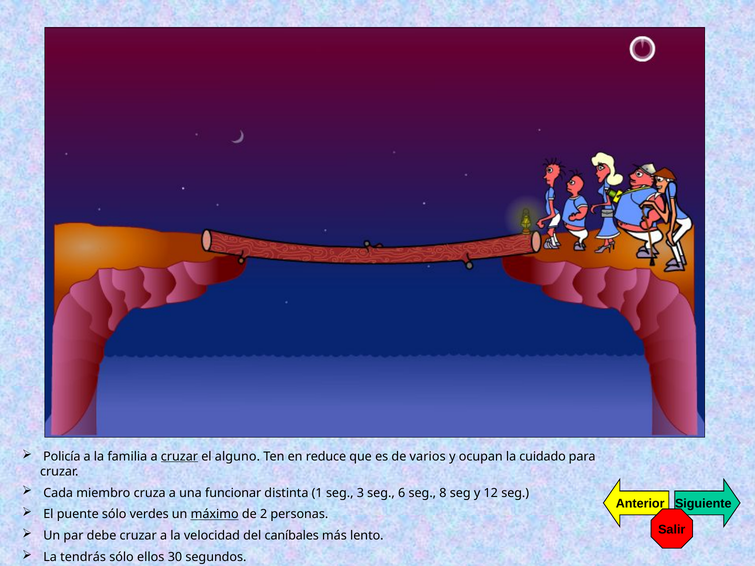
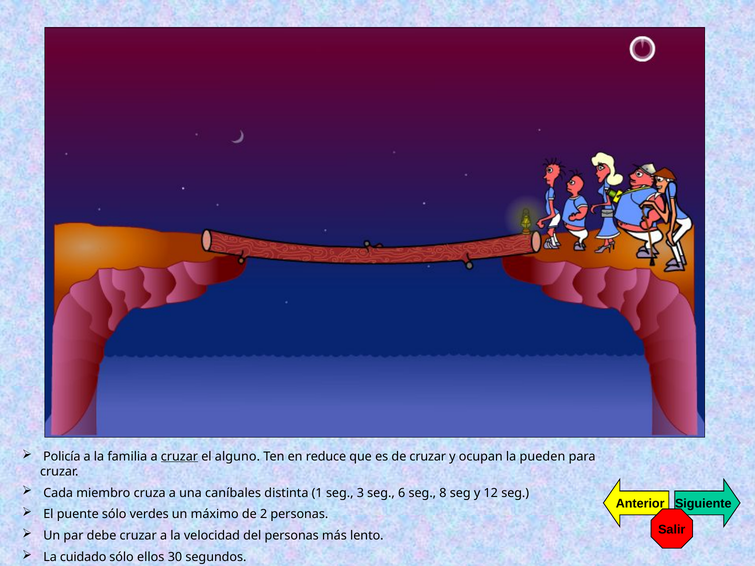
de varios: varios -> cruzar (428, 457)
cuidado: cuidado -> pueden (542, 457)
funcionar: funcionar -> caníbales (233, 493)
máximo underline: present -> none (215, 514)
del caníbales: caníbales -> personas (292, 536)
tendrás: tendrás -> cuidado (83, 557)
